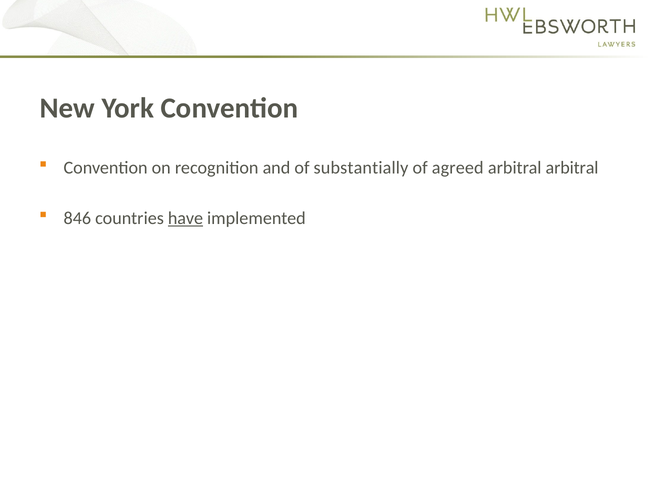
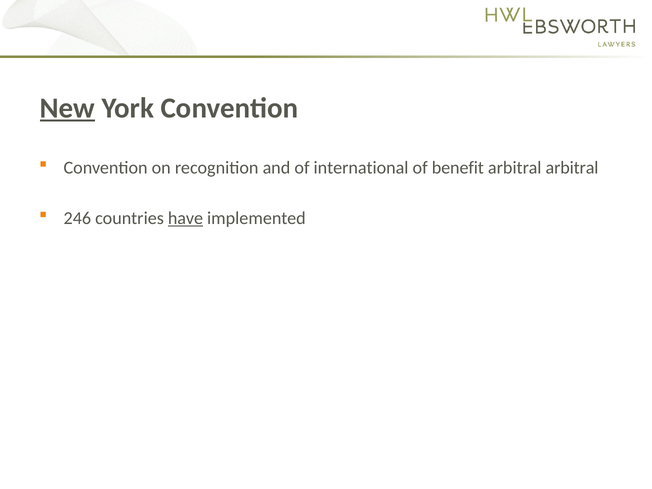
New underline: none -> present (67, 108)
substantially: substantially -> international (361, 168)
agreed: agreed -> benefit (458, 168)
846: 846 -> 246 (77, 218)
